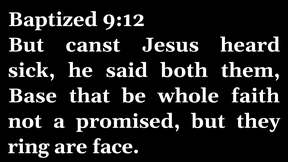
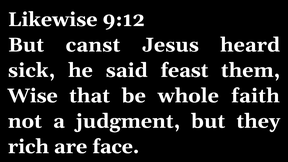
Baptized: Baptized -> Likewise (53, 20)
both: both -> feast (184, 70)
Base: Base -> Wise (33, 96)
promised: promised -> judgment (128, 121)
ring: ring -> rich (28, 147)
